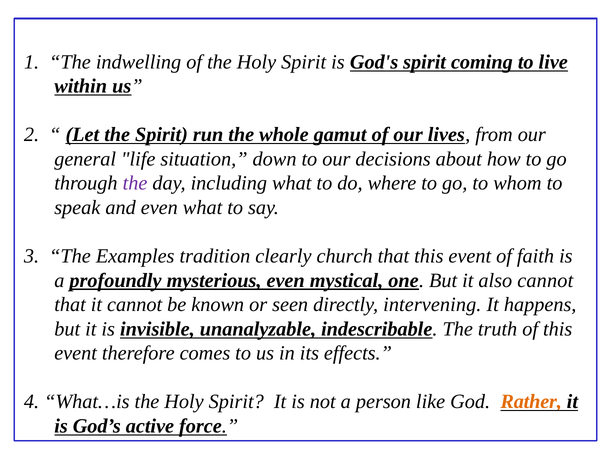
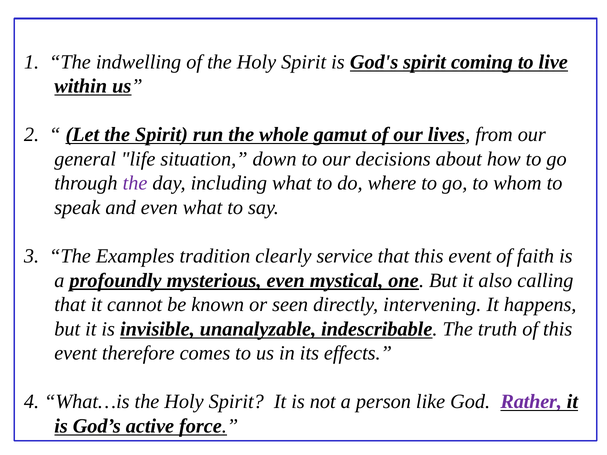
church: church -> service (345, 256)
also cannot: cannot -> calling (545, 280)
Rather colour: orange -> purple (531, 402)
